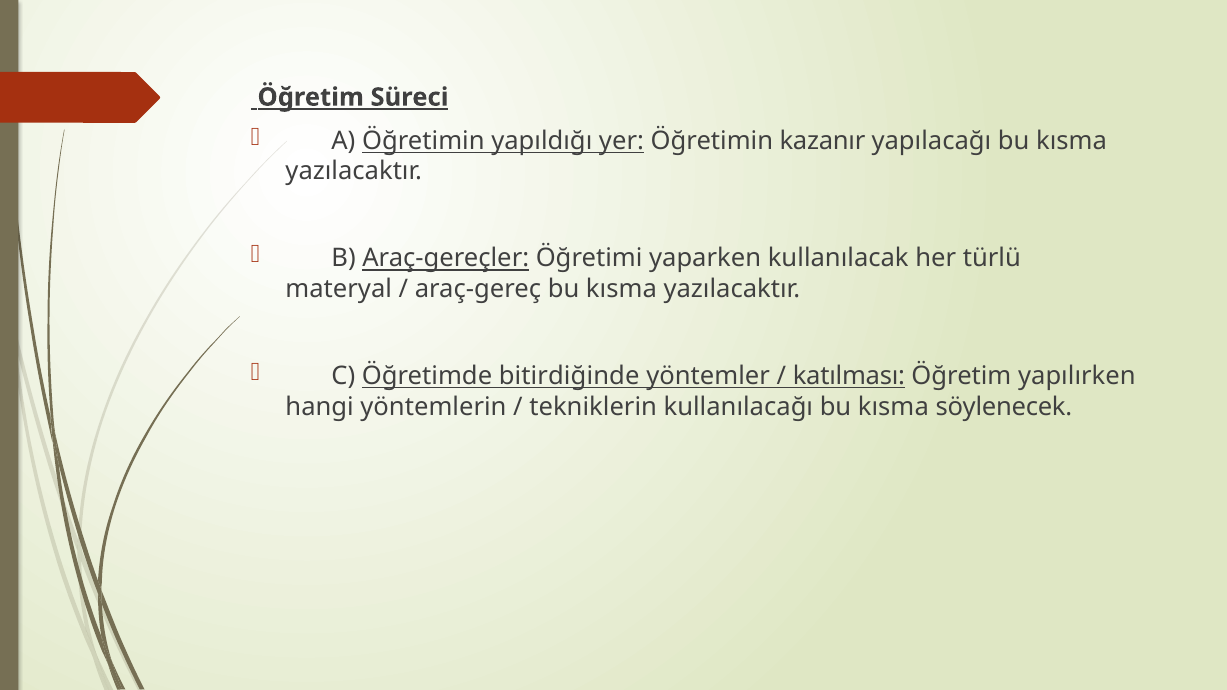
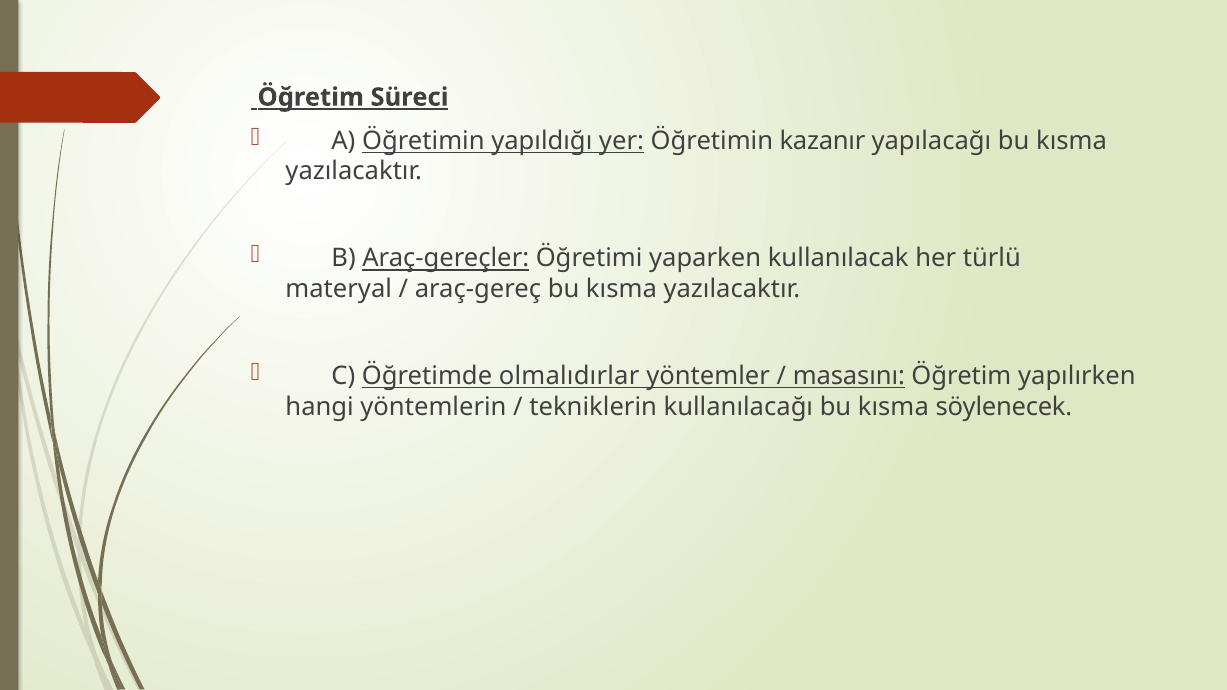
bitirdiğinde: bitirdiğinde -> olmalıdırlar (569, 376)
katılması: katılması -> masasını (849, 376)
